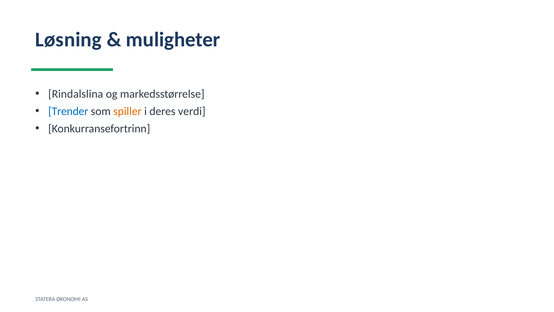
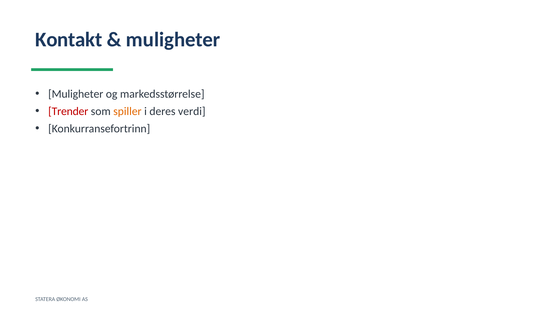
Løsning: Løsning -> Kontakt (69, 40)
Rindalslina: Rindalslina -> Muligheter (76, 94)
Trender colour: blue -> red (68, 111)
